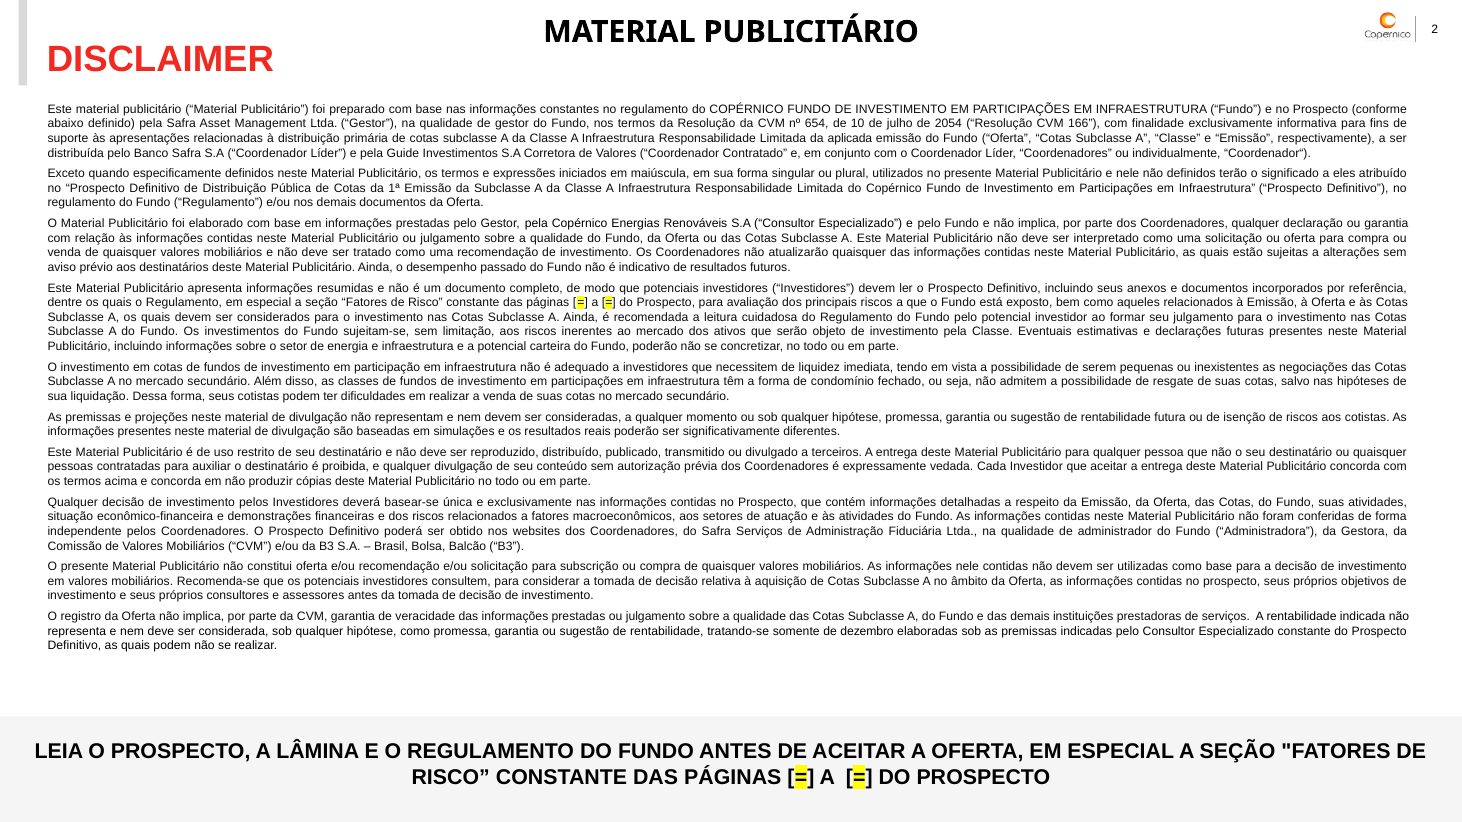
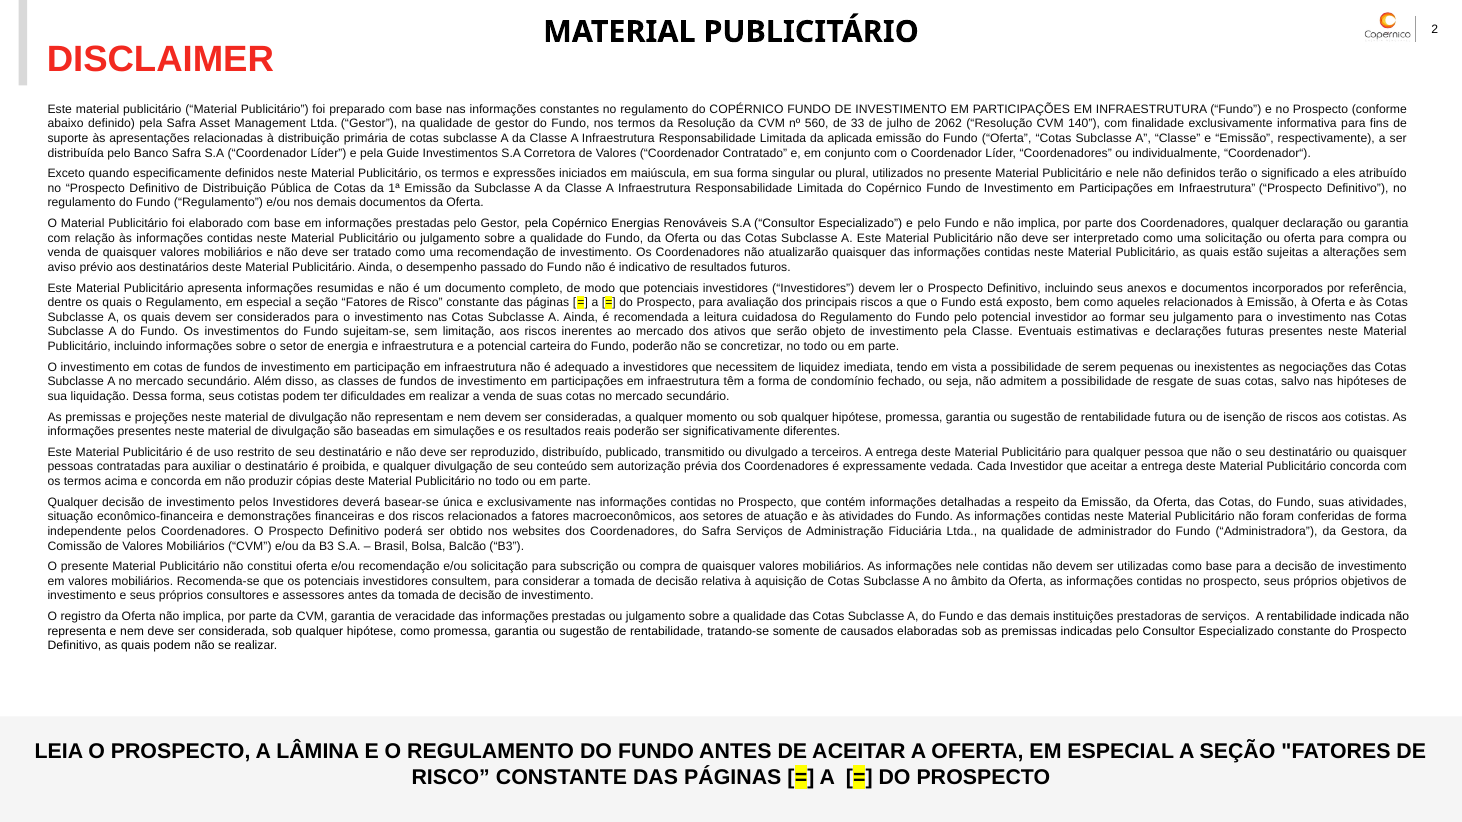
654: 654 -> 560 (817, 124)
10: 10 -> 33 (858, 124)
2054: 2054 -> 2062 (948, 124)
166: 166 -> 140 (1084, 124)
dezembro: dezembro -> causados (867, 631)
